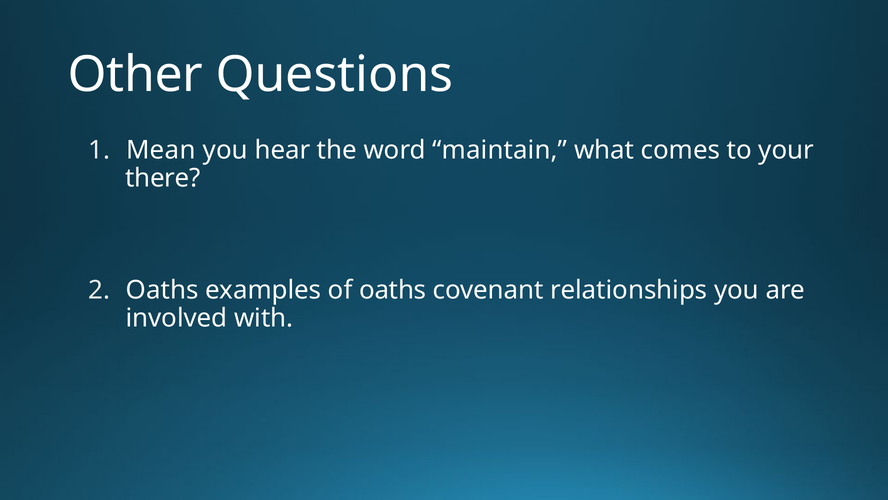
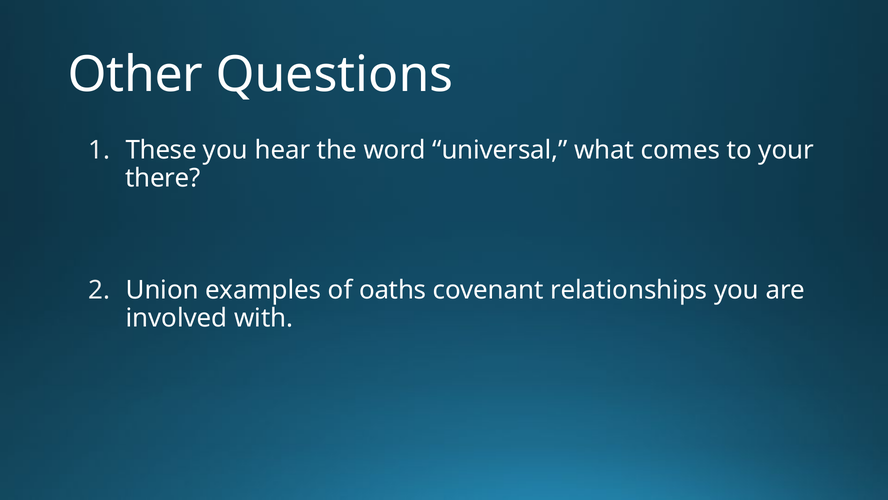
Mean: Mean -> These (161, 150)
maintain: maintain -> universal (500, 150)
Oaths: Oaths -> Union (162, 290)
